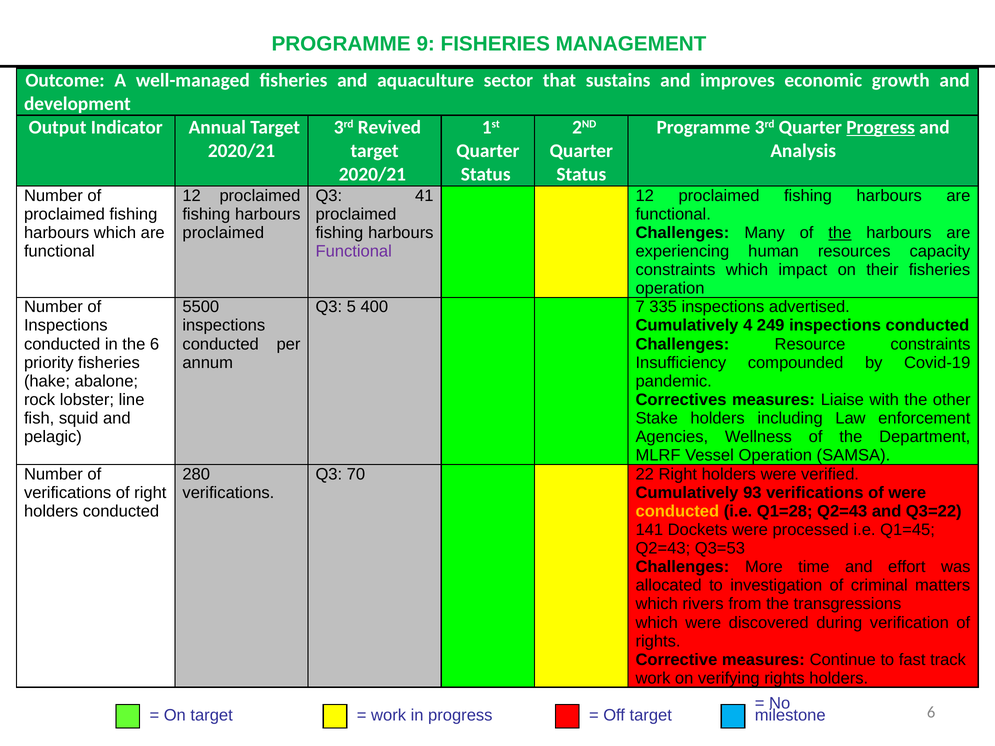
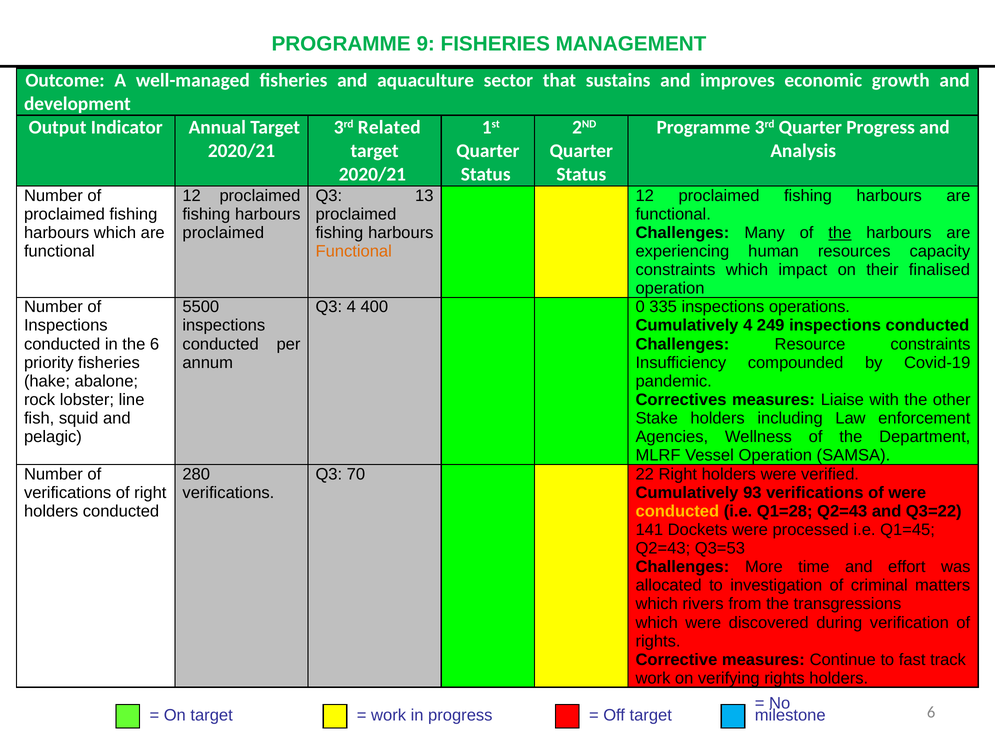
Revived: Revived -> Related (389, 127)
Progress underline: present -> none (881, 127)
41: 41 -> 13 (424, 196)
Functional colour: purple -> orange (354, 251)
their fisheries: fisheries -> finalised (939, 270)
Q3 5: 5 -> 4 (351, 307)
7: 7 -> 0 (640, 307)
advertised: advertised -> operations (809, 307)
